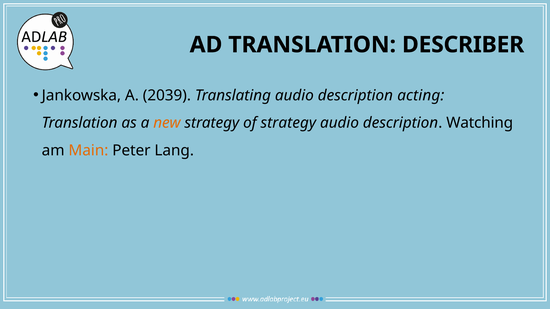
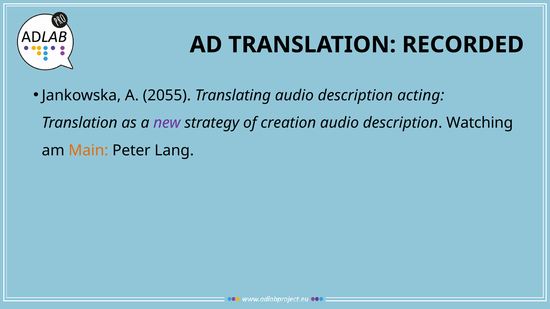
DESCRIBER: DESCRIBER -> RECORDED (463, 45)
2039: 2039 -> 2055 (167, 96)
new colour: orange -> purple (167, 123)
of strategy: strategy -> creation (288, 123)
